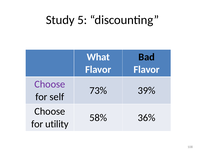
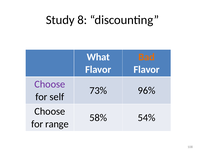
5: 5 -> 8 (82, 20)
Bad colour: black -> orange (147, 57)
39%: 39% -> 96% (147, 90)
36%: 36% -> 54% (147, 118)
utility: utility -> range (57, 124)
